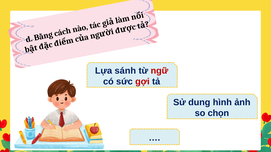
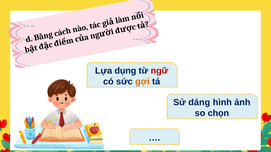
sánh: sánh -> dụng (125, 71)
gợi colour: red -> orange (142, 82)
dung: dung -> dáng (199, 103)
